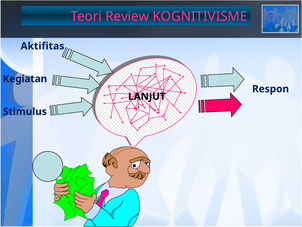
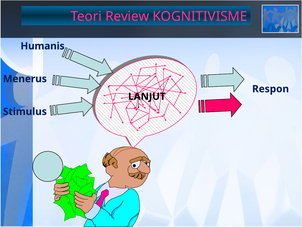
Aktifitas: Aktifitas -> Humanis (43, 46)
Kegiatan: Kegiatan -> Menerus (25, 79)
